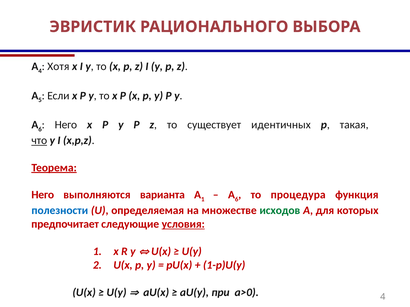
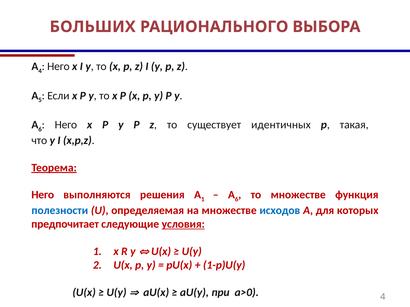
ЭВРИСТИК: ЭВРИСТИК -> БОЛЬШИХ (93, 27)
Хотя: Хотя -> Него (58, 67)
что underline: present -> none (39, 141)
варианта: варианта -> решения (162, 195)
то процедура: процедура -> множестве (298, 195)
исходов colour: green -> blue (280, 211)
